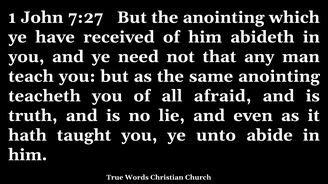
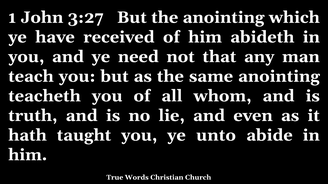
7:27: 7:27 -> 3:27 (86, 17)
afraid: afraid -> whom (223, 96)
